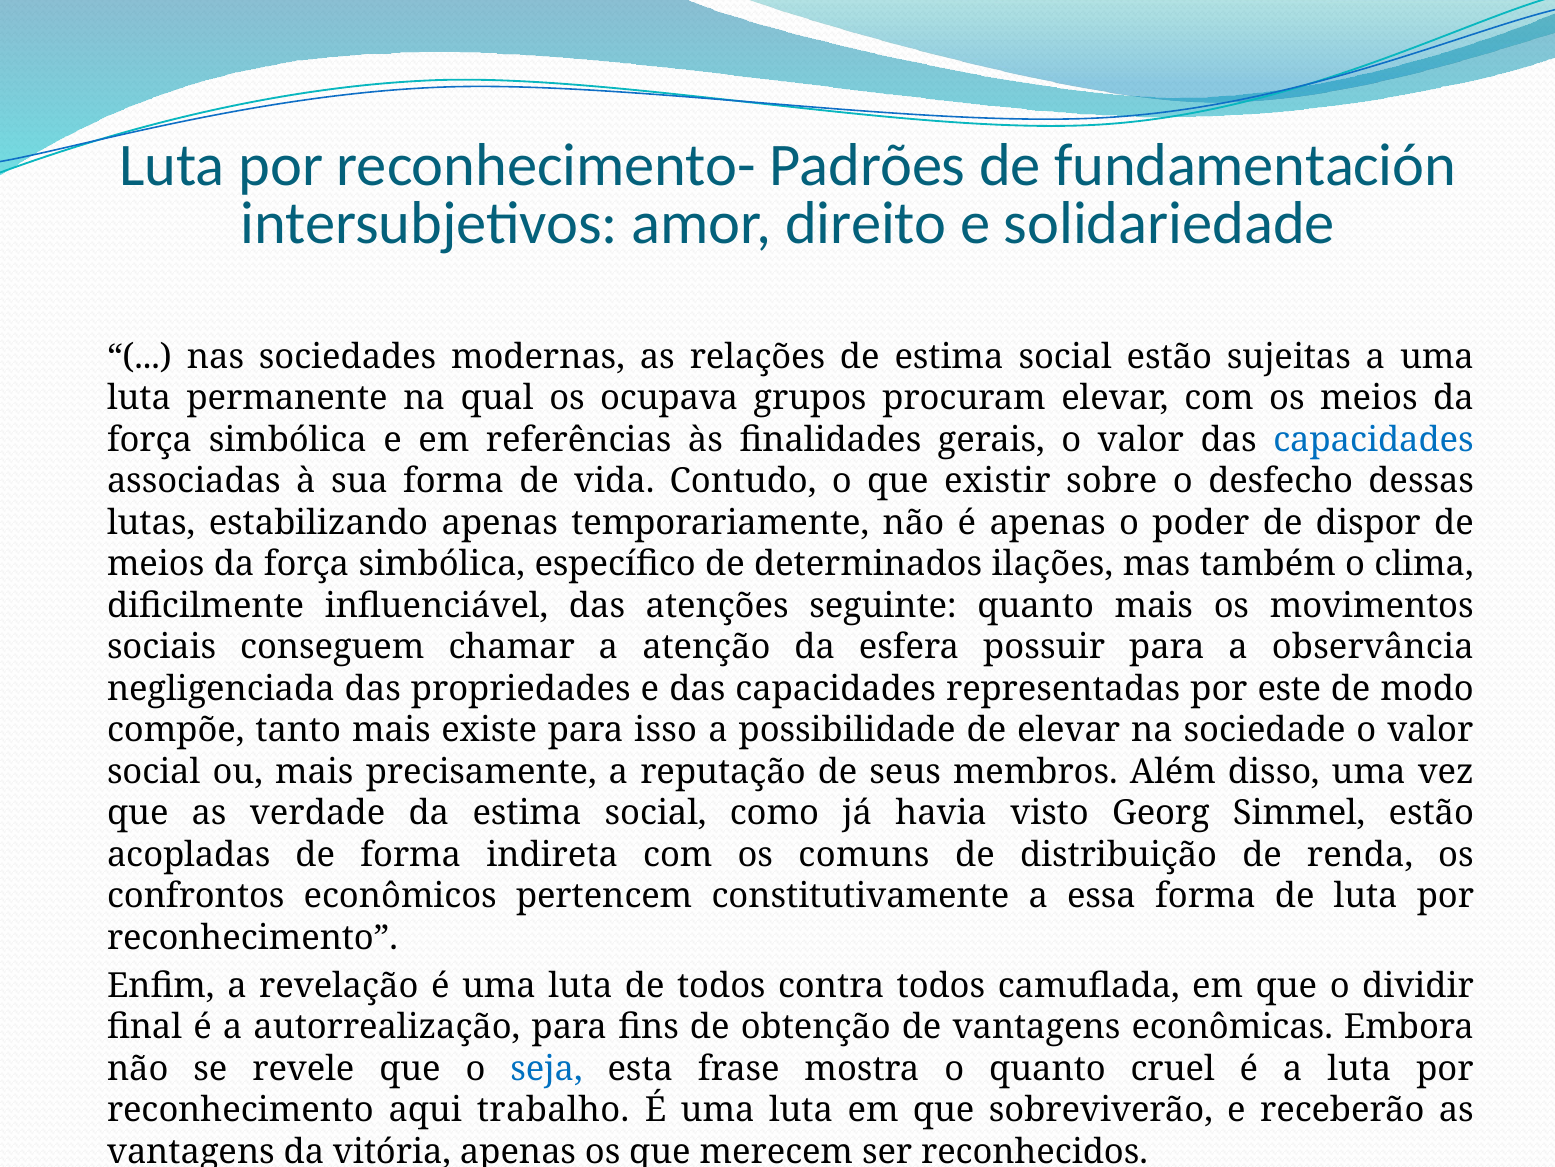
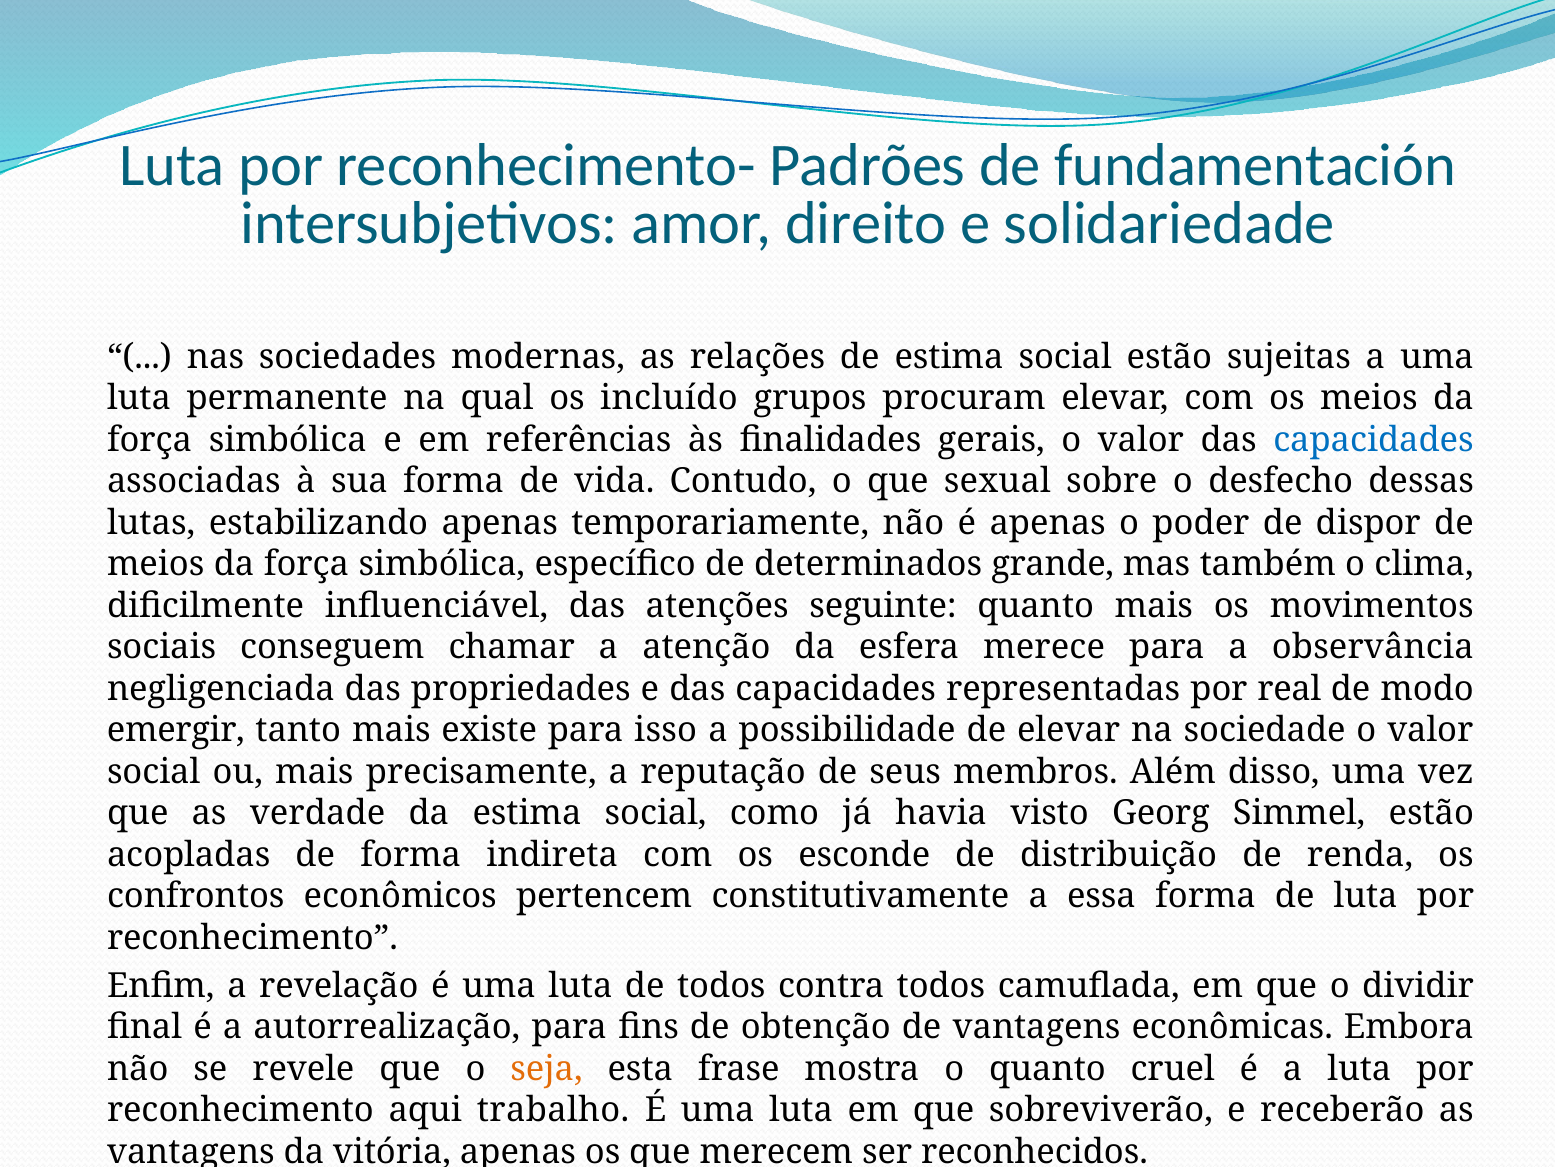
ocupava: ocupava -> incluído (669, 398)
existir: existir -> sexual (997, 481)
ilações: ilações -> grande (1053, 564)
possuir: possuir -> merece (1044, 647)
este: este -> real (1289, 688)
compõe: compõe -> emergir (176, 730)
comuns: comuns -> esconde (864, 854)
seja colour: blue -> orange (547, 1068)
